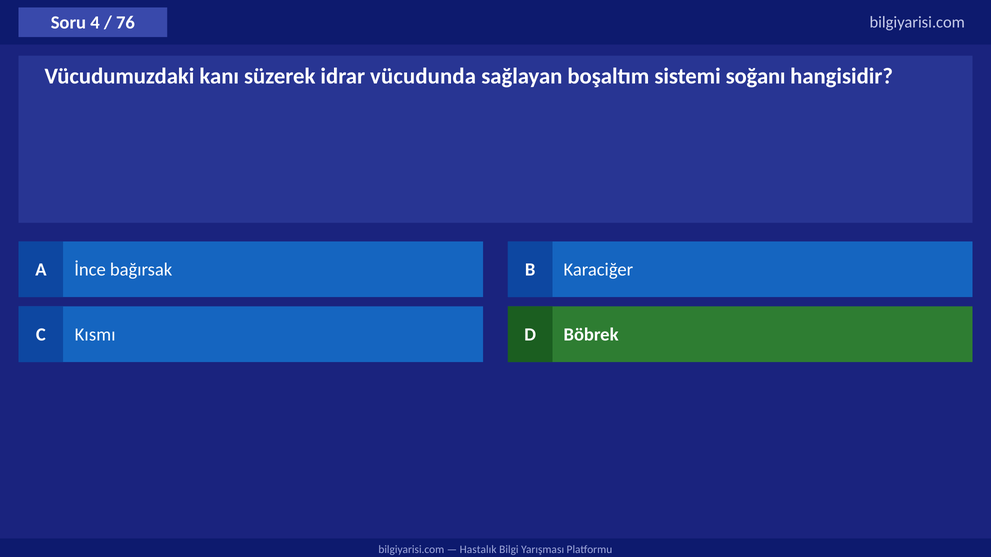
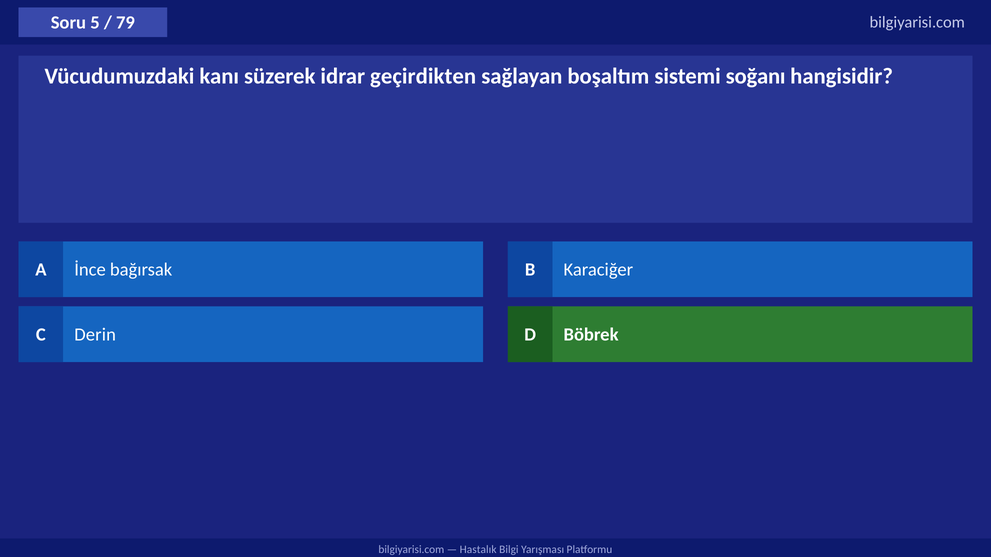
4: 4 -> 5 (95, 23)
76: 76 -> 79 (125, 23)
vücudunda: vücudunda -> geçirdikten (423, 76)
Kısmı: Kısmı -> Derin (95, 335)
